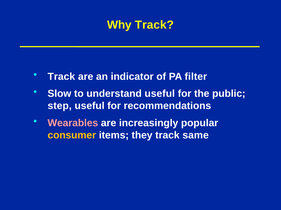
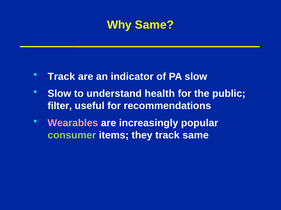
Why Track: Track -> Same (154, 25)
PA filter: filter -> slow (196, 77)
understand useful: useful -> health (160, 94)
step: step -> filter (60, 106)
consumer colour: yellow -> light green (72, 136)
